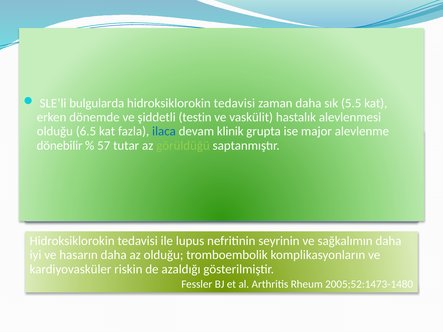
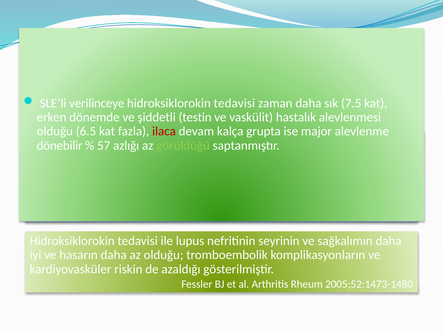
bulgularda: bulgularda -> verilinceye (97, 103)
5.5: 5.5 -> 7.5 (351, 103)
ilaca colour: blue -> red (164, 131)
klinik: klinik -> kalça (230, 131)
tutar: tutar -> azlığı (126, 146)
